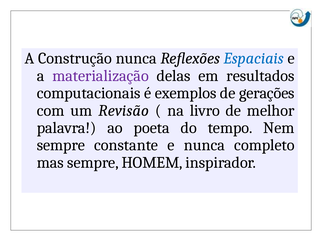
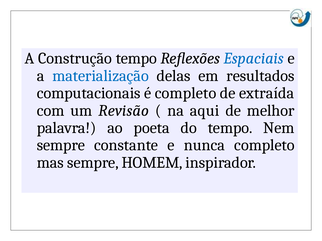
Construção nunca: nunca -> tempo (136, 59)
materialização colour: purple -> blue (101, 76)
é exemplos: exemplos -> completo (186, 93)
gerações: gerações -> extraída (267, 93)
livro: livro -> aqui (205, 111)
